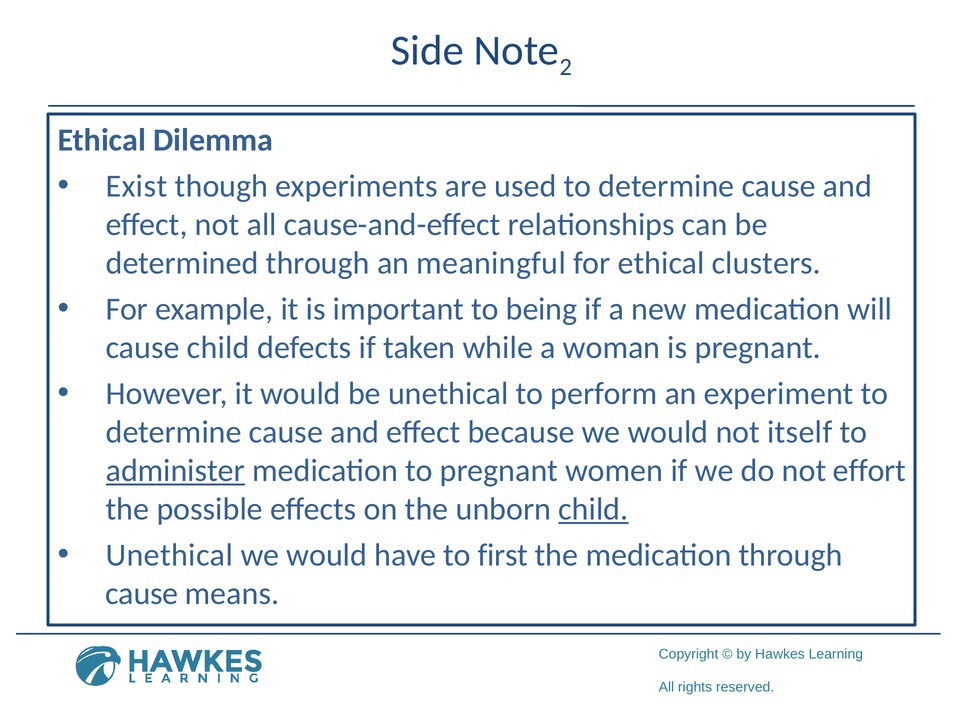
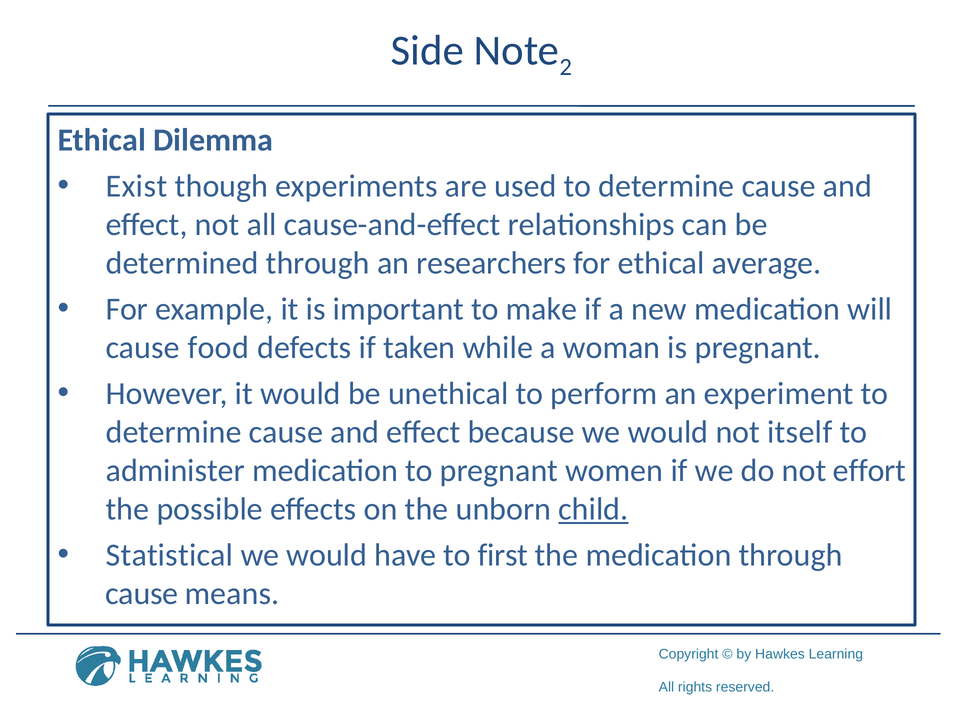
meaningful: meaningful -> researchers (491, 263)
clusters: clusters -> average (767, 263)
being: being -> make (542, 309)
cause child: child -> food (218, 348)
administer underline: present -> none (175, 471)
Unethical: Unethical -> Statistical (169, 555)
